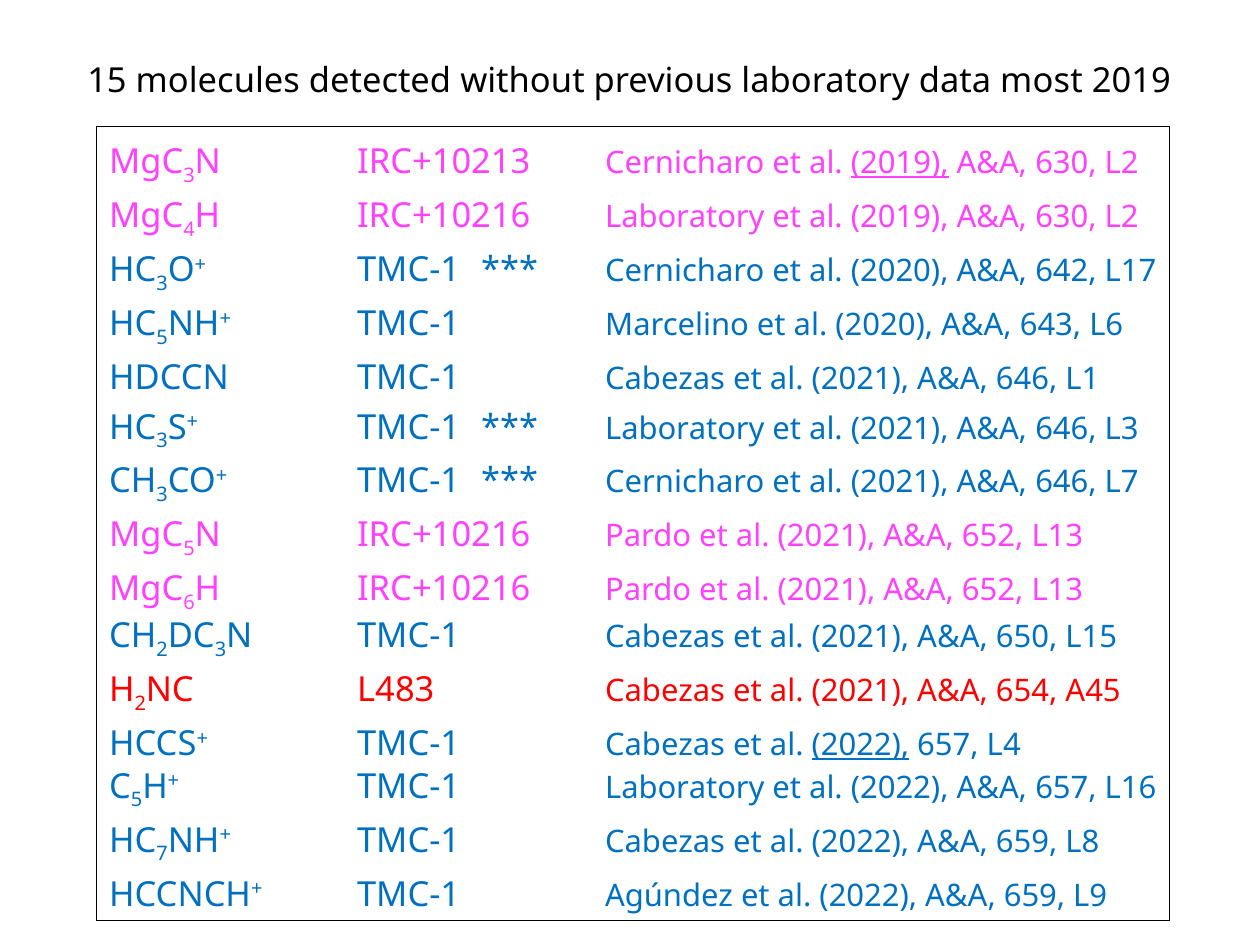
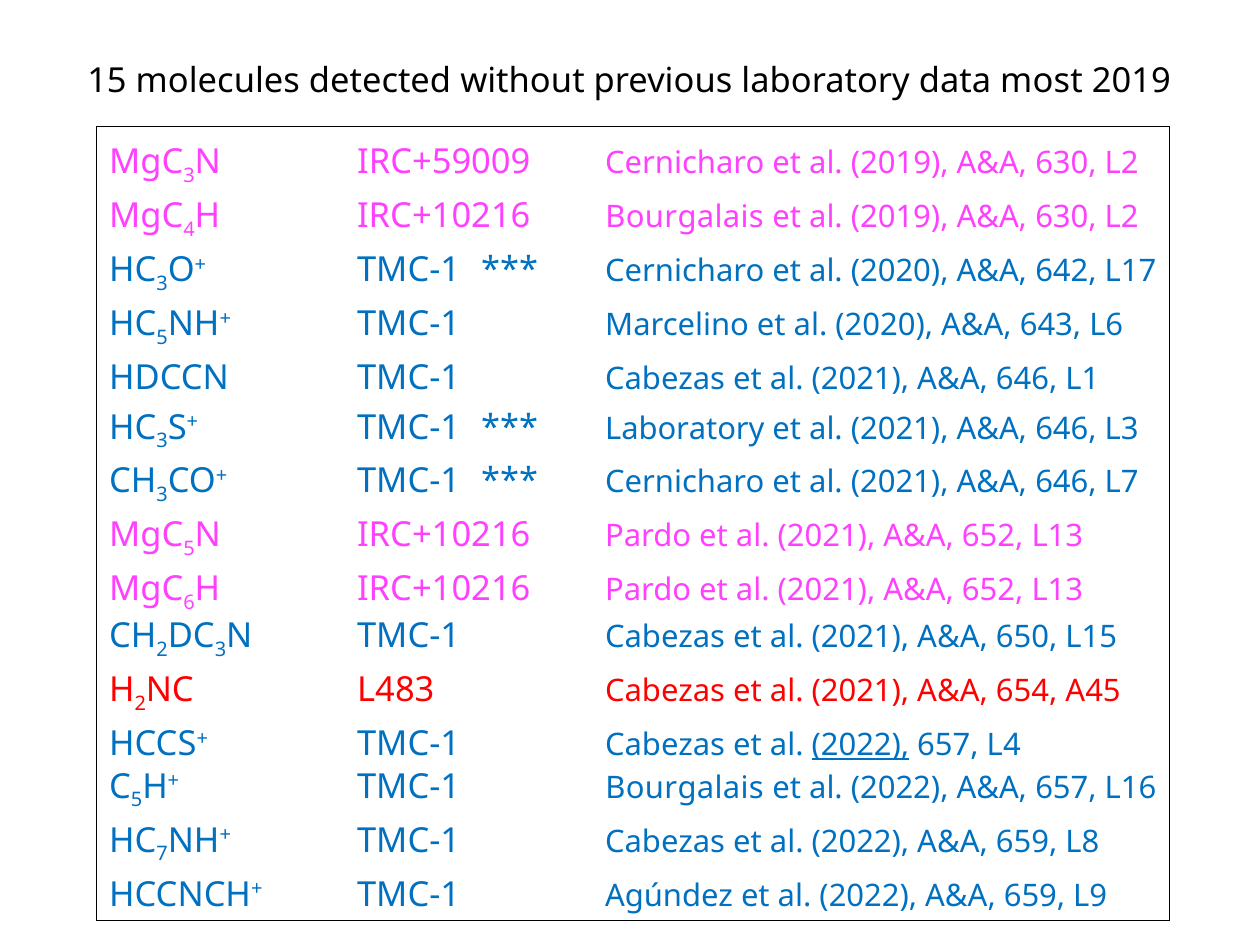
IRC+10213: IRC+10213 -> IRC+59009 (444, 162)
2019 underline: present -> none (900, 164)
IRC+10216 Laboratory: Laboratory -> Bourgalais (685, 218)
TMC-1 Laboratory: Laboratory -> Bourgalais (685, 788)
